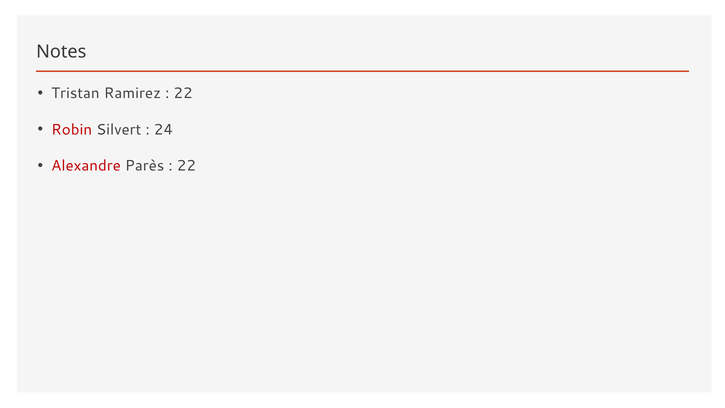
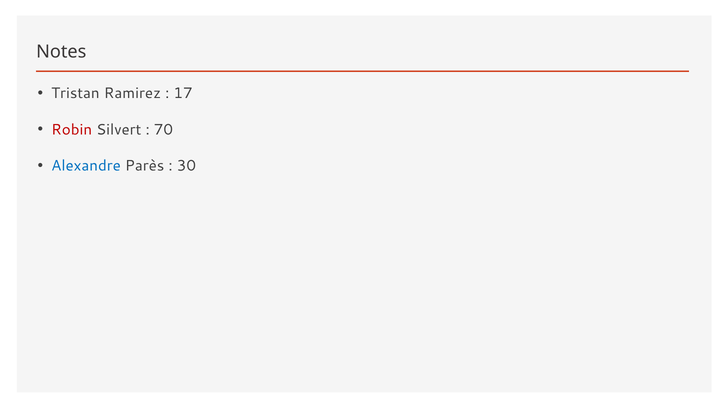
22: 22 -> 17 (183, 93)
24: 24 -> 70 (163, 130)
Alexandre colour: red -> blue (86, 166)
22: 22 -> 30 (186, 166)
